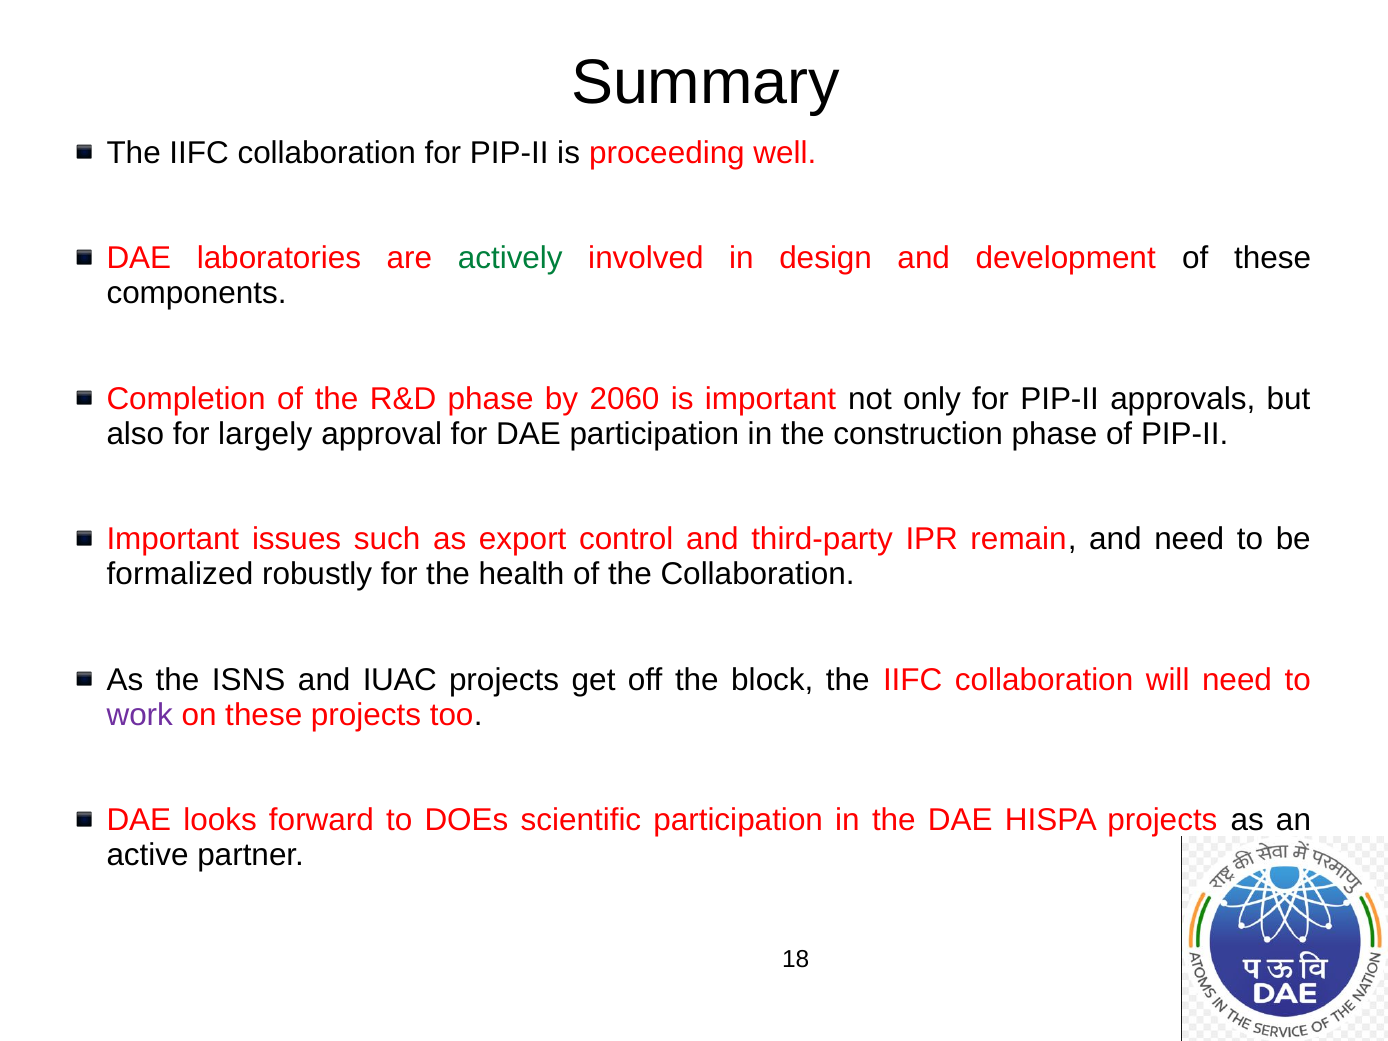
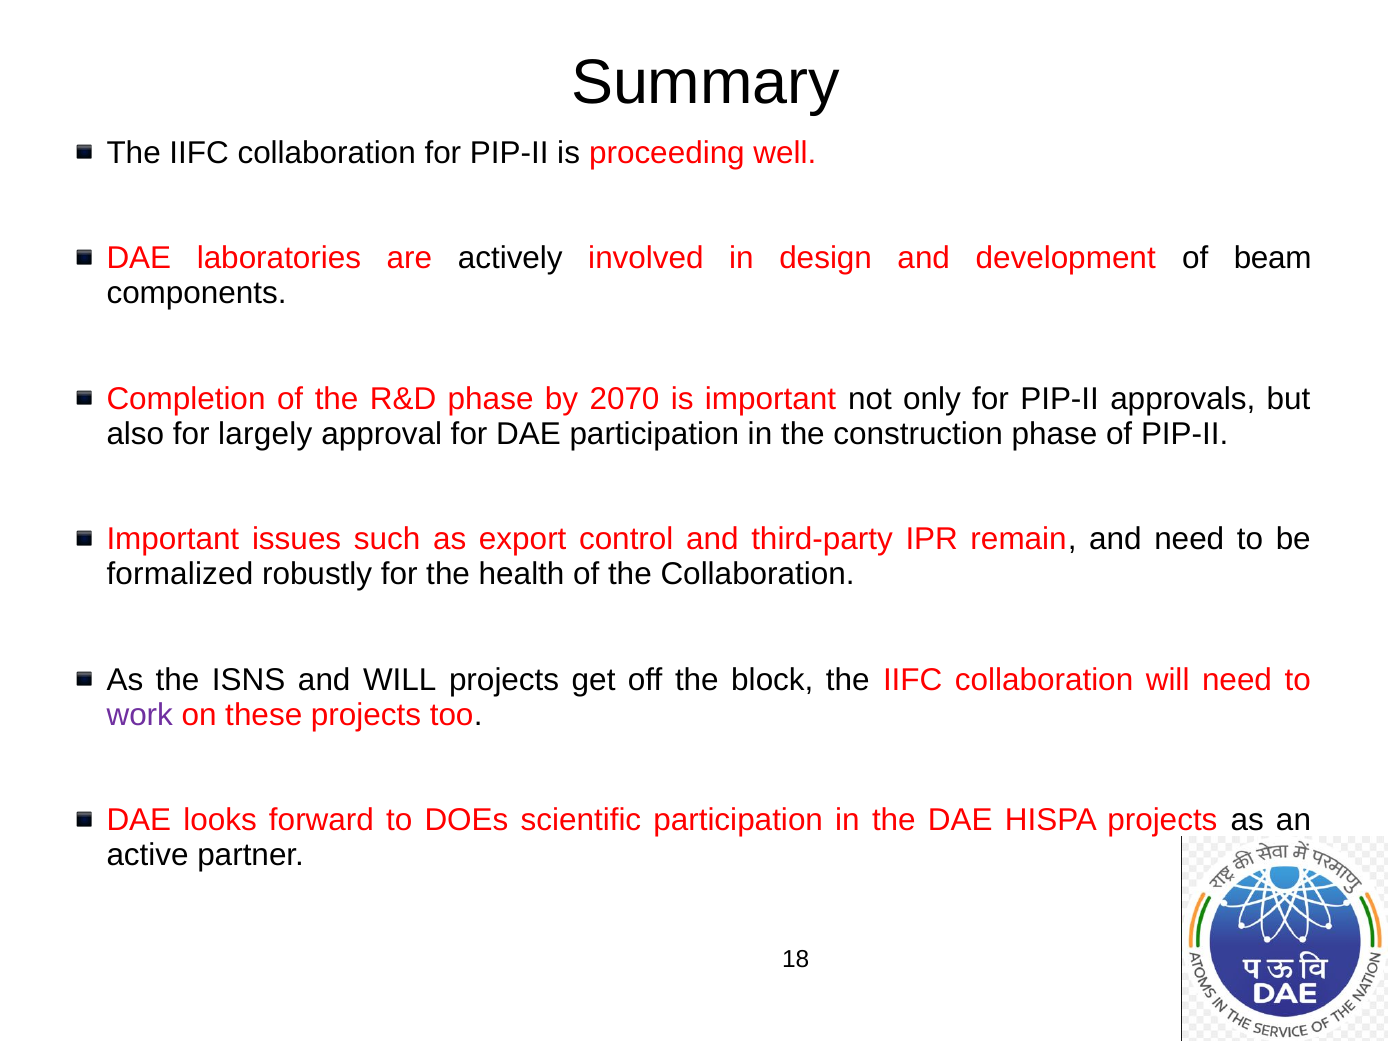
actively colour: green -> black (510, 258)
of these: these -> beam (1273, 258)
2060: 2060 -> 2070 (625, 399)
and IUAC: IUAC -> WILL (400, 680)
